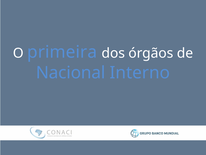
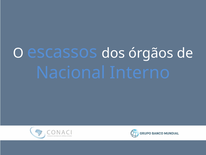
primeira: primeira -> escassos (62, 52)
